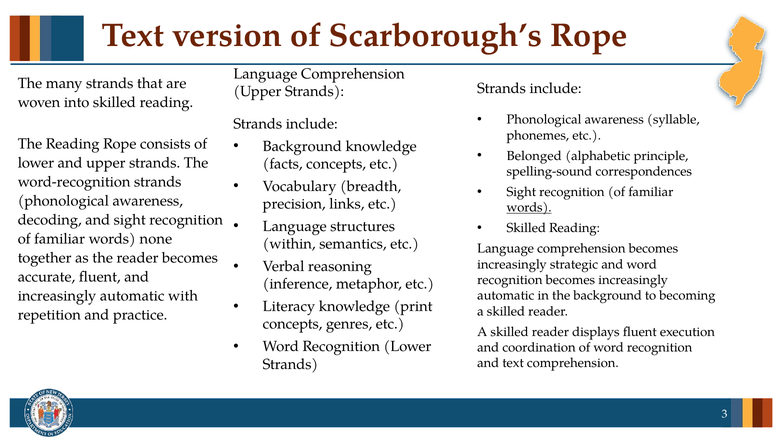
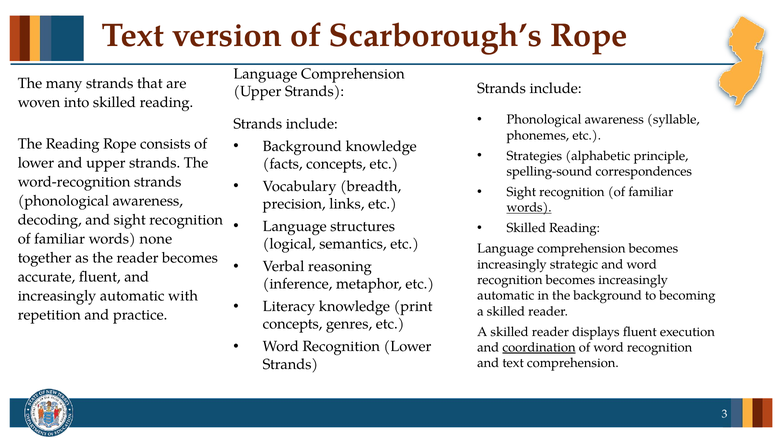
Belonged: Belonged -> Strategies (534, 156)
within: within -> logical (289, 244)
coordination underline: none -> present (539, 347)
